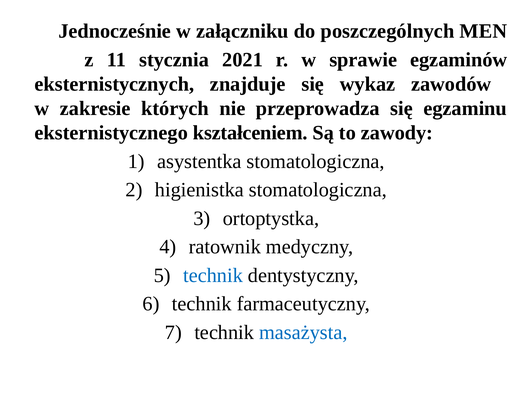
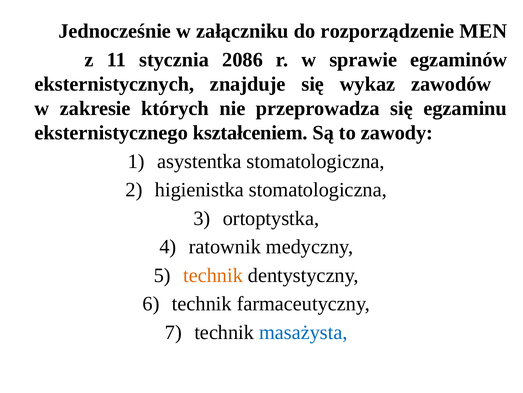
poszczególnych: poszczególnych -> rozporządzenie (387, 31)
2021: 2021 -> 2086 (243, 60)
technik colour: blue -> orange (213, 275)
